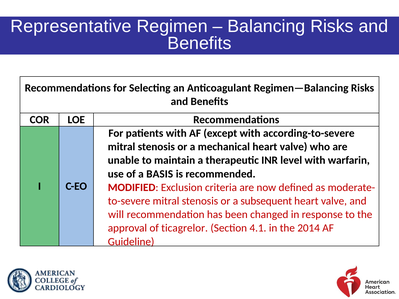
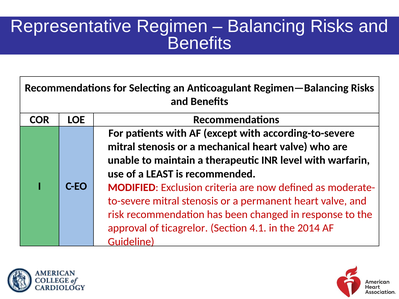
BASIS: BASIS -> LEAST (160, 174)
subsequent: subsequent -> permanent (266, 201)
will: will -> risk (116, 215)
